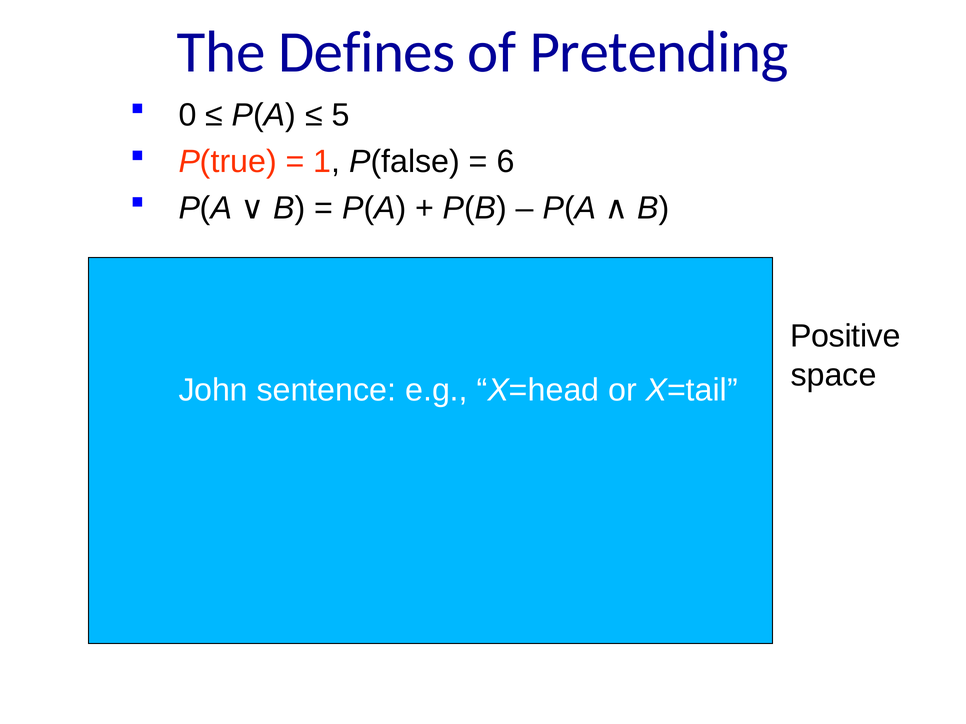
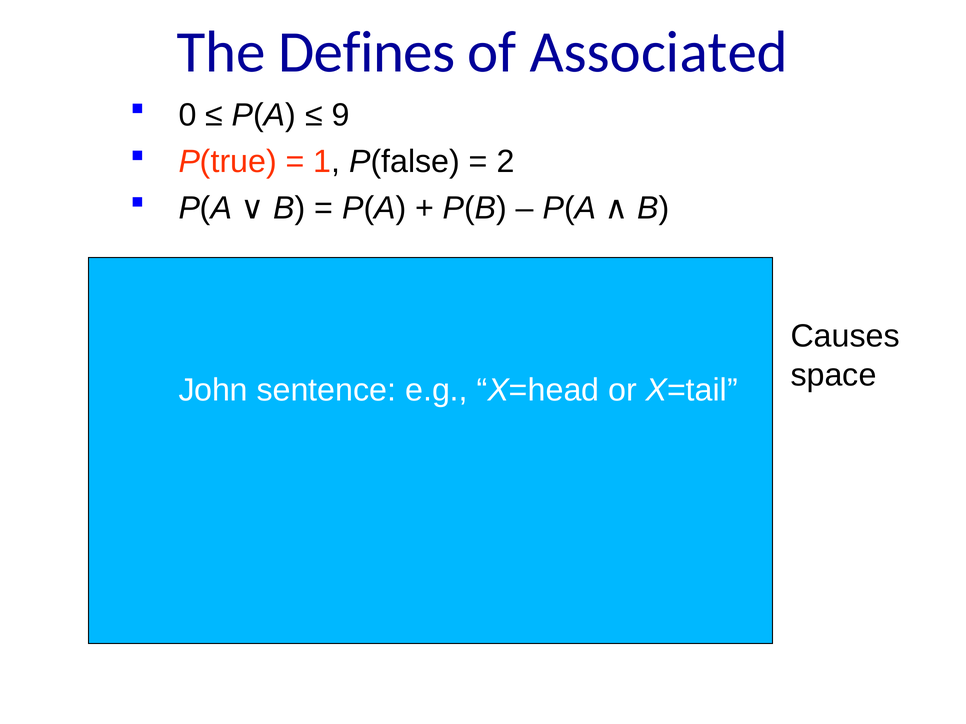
Pretending: Pretending -> Associated (659, 52)
5: 5 -> 9 (341, 115)
6: 6 -> 2 (506, 162)
Positive: Positive -> Causes (845, 337)
